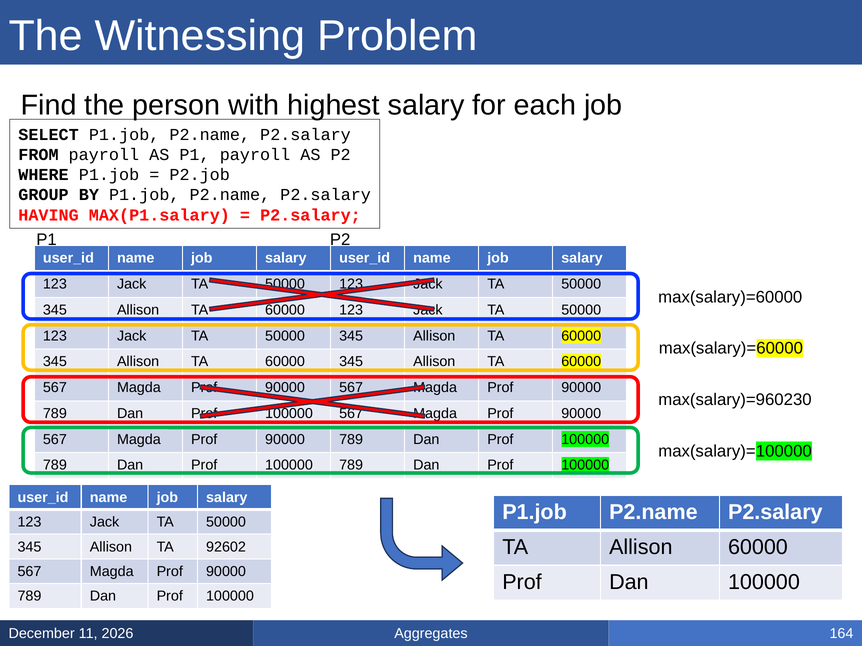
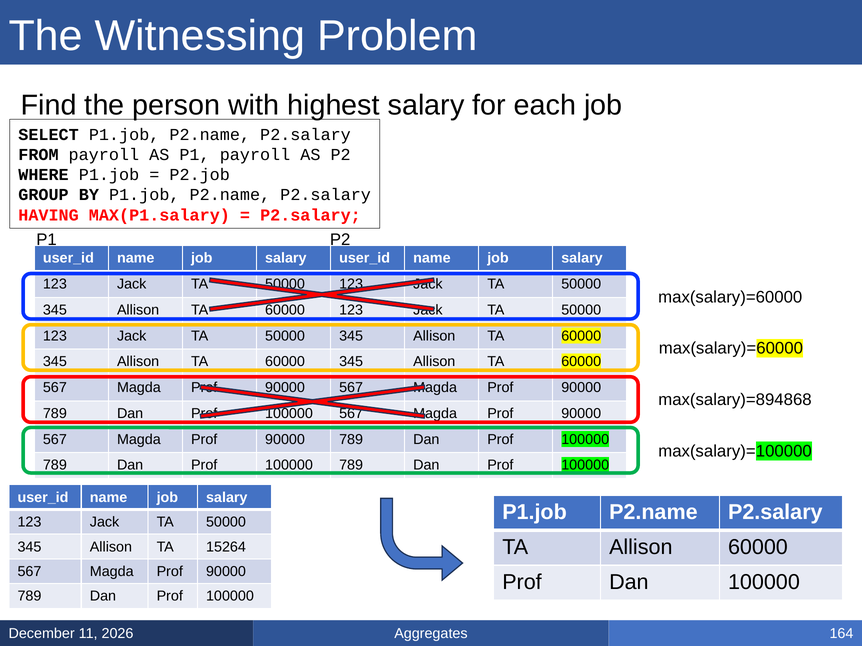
max(salary)=960230: max(salary)=960230 -> max(salary)=894868 (735, 400)
92602: 92602 -> 15264 (226, 547)
